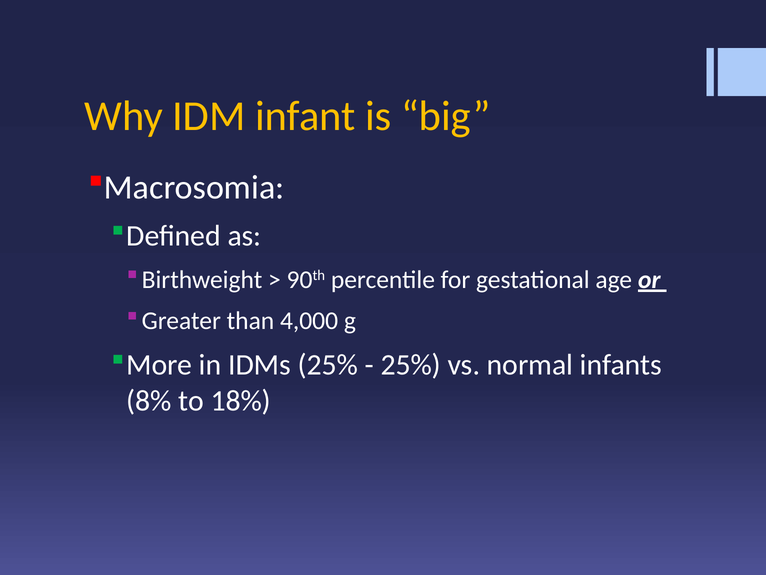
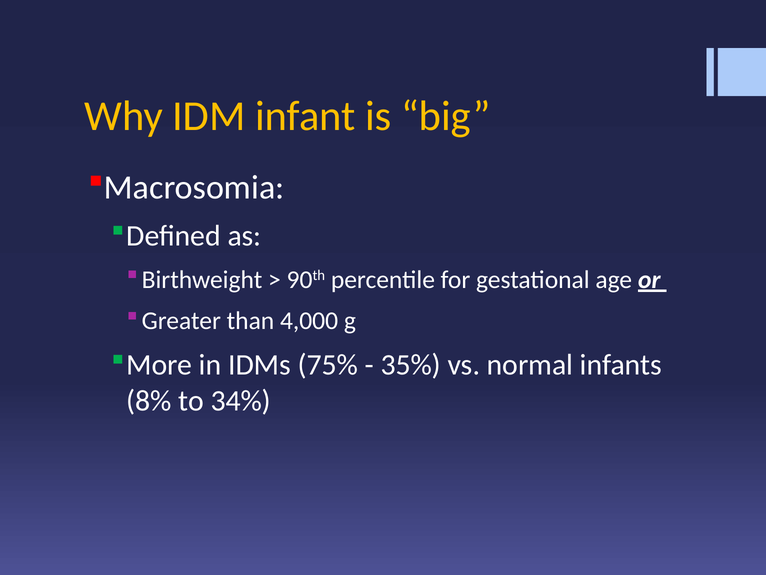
IDMs 25%: 25% -> 75% (328, 365)
25%: 25% -> 35% (411, 365)
18%: 18% -> 34% (241, 400)
